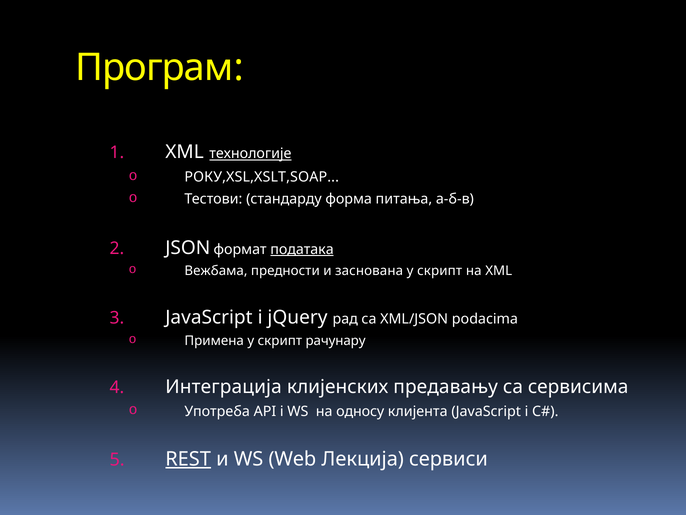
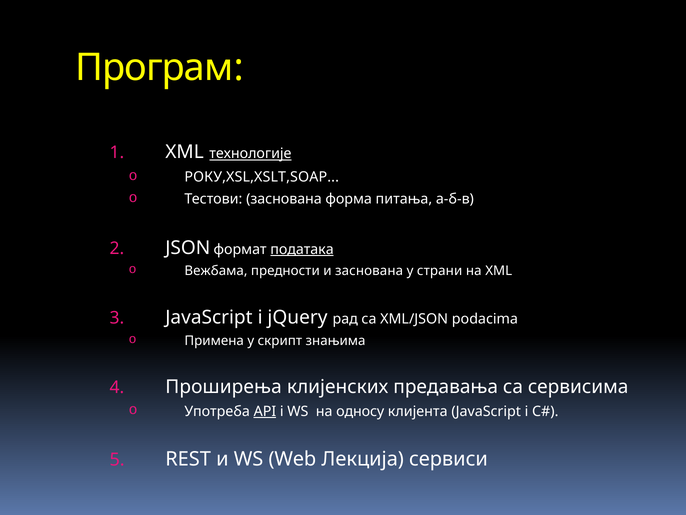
Тестови стандарду: стандарду -> заснована (284, 199)
скрипт: скрипт -> страни (440, 271)
рачунару: рачунару -> знањима (336, 340)
Интеграција: Интеграција -> Проширења (224, 387)
предавању: предавању -> предавања (446, 387)
API underline: none -> present (265, 411)
REST underline: present -> none (188, 459)
